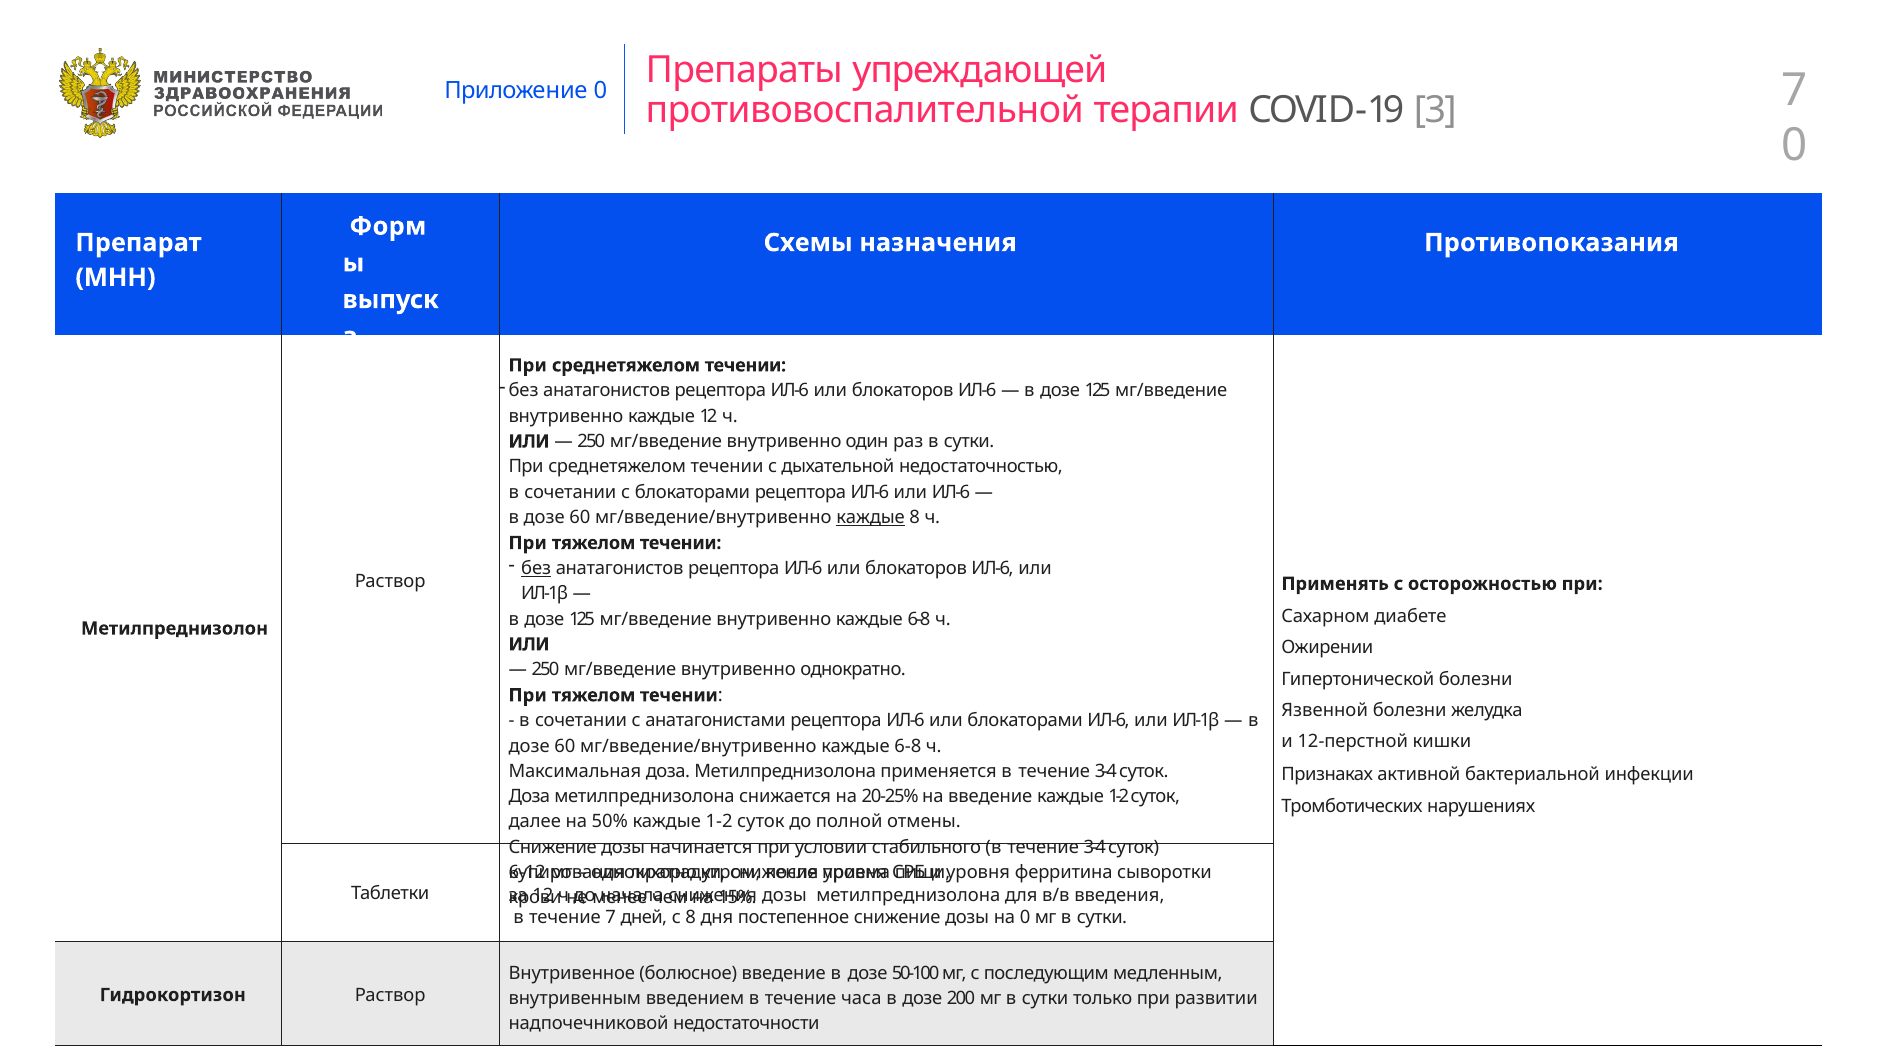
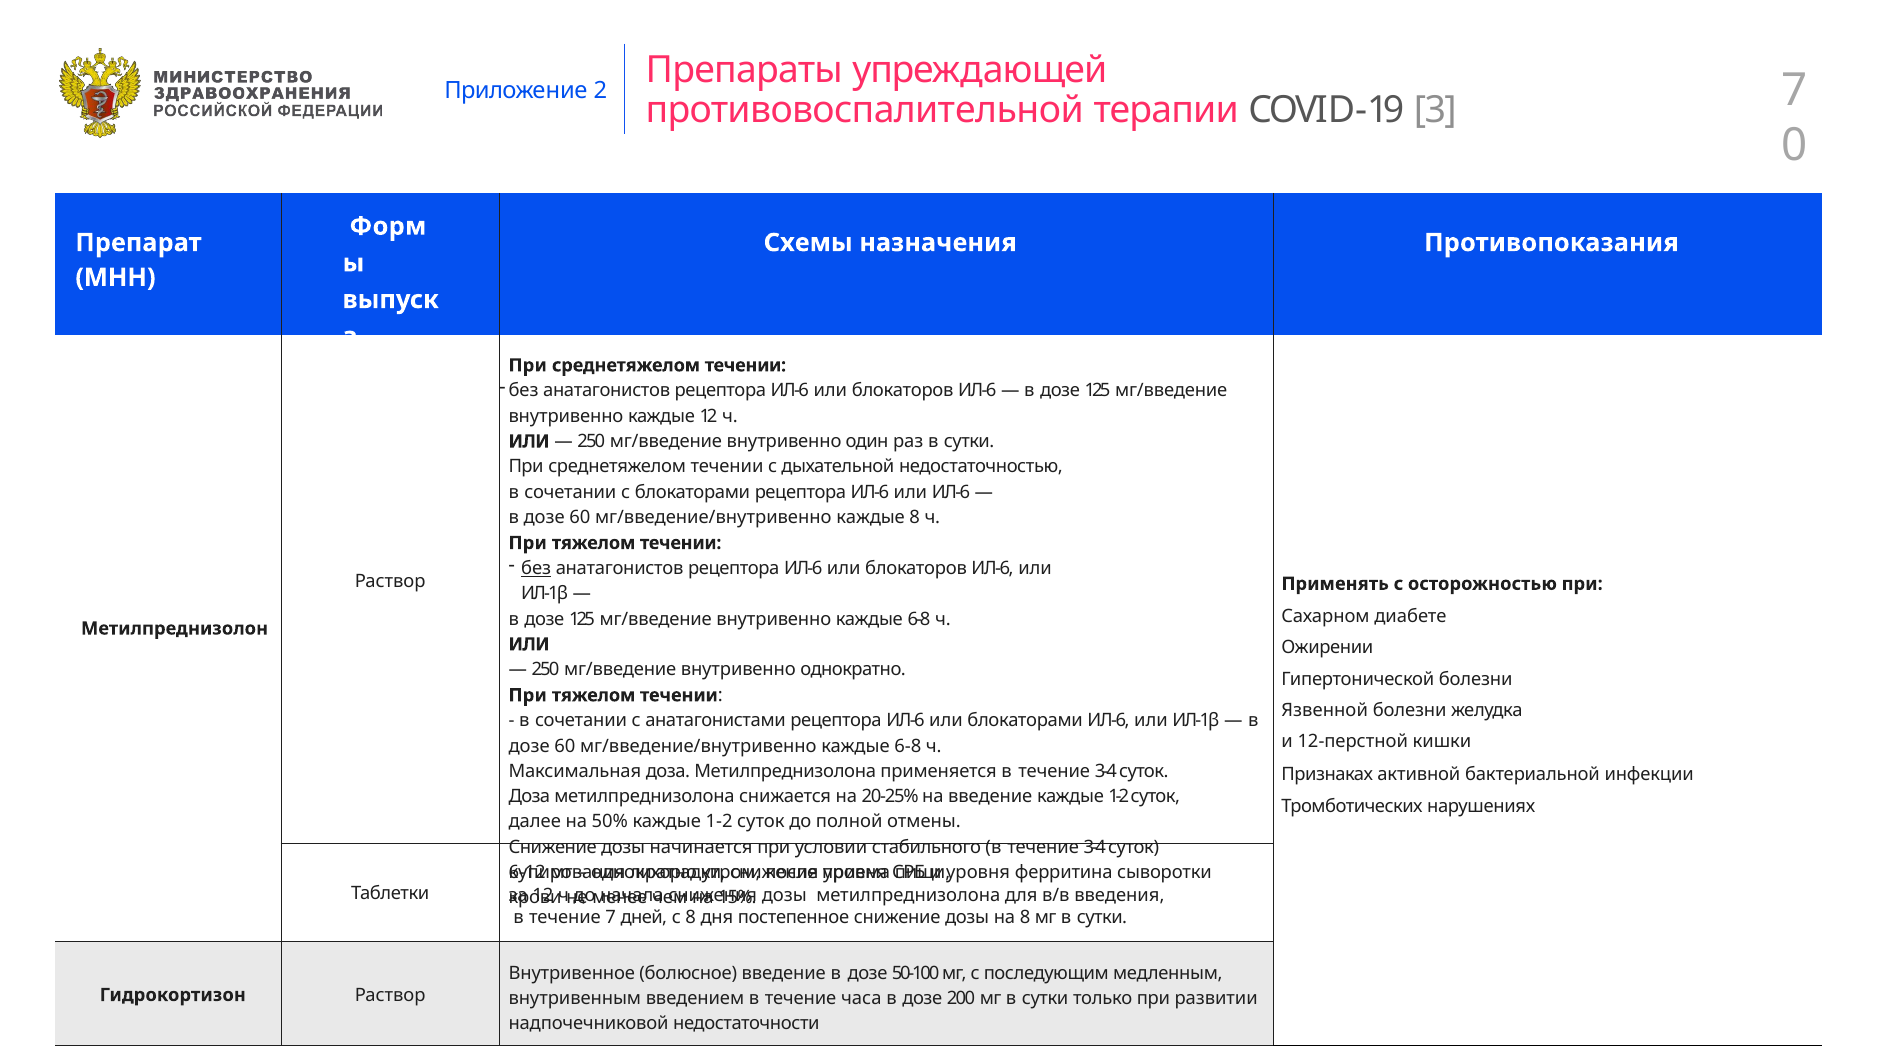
Приложение 0: 0 -> 2 (601, 90)
каждые underline: present -> none (871, 518)
на 0: 0 -> 8 (1025, 918)
